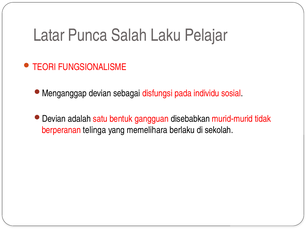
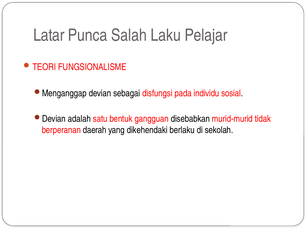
telinga: telinga -> daerah (95, 130)
memelihara: memelihara -> dikehendaki (147, 130)
